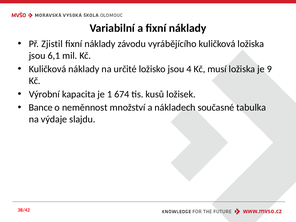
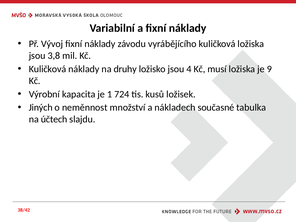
Zjistil: Zjistil -> Vývoj (52, 44)
6,1: 6,1 -> 3,8 (54, 56)
určité: určité -> druhy (125, 69)
674: 674 -> 724 (122, 94)
Bance: Bance -> Jiných (41, 107)
výdaje: výdaje -> účtech (54, 119)
